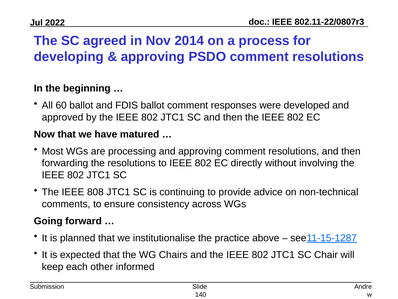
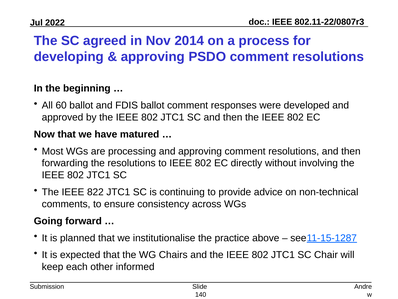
808: 808 -> 822 (95, 192)
